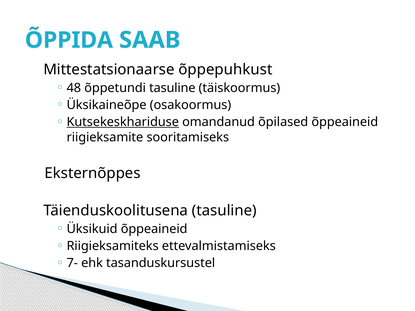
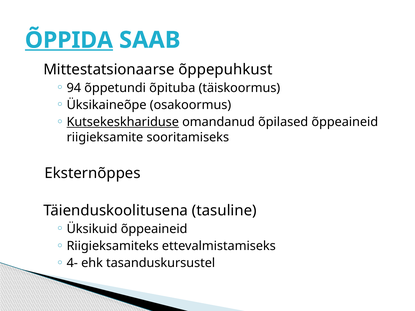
ÕPPIDA underline: none -> present (69, 40)
48: 48 -> 94 (74, 88)
õppetundi tasuline: tasuline -> õpituba (172, 88)
7-: 7- -> 4- (72, 263)
